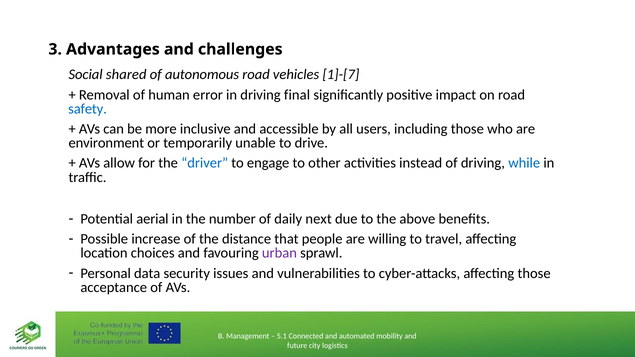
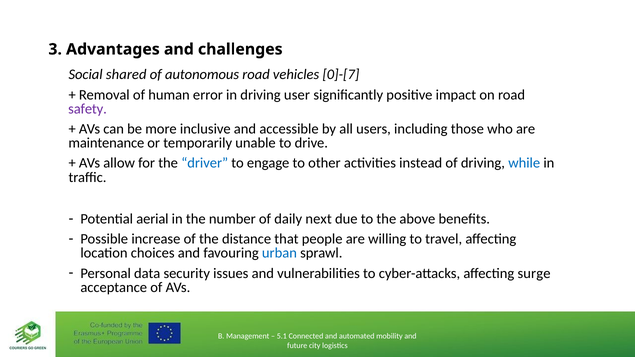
1]-[7: 1]-[7 -> 0]-[7 (341, 75)
final: final -> user (297, 95)
safety colour: blue -> purple (88, 109)
environment: environment -> maintenance (106, 143)
urban colour: purple -> blue (279, 253)
affecting those: those -> surge (534, 273)
